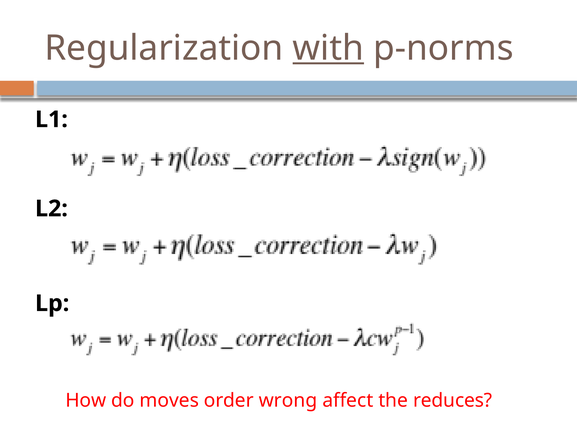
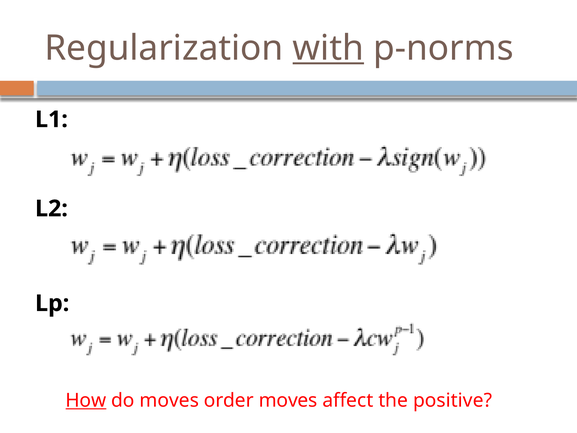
How underline: none -> present (86, 400)
order wrong: wrong -> moves (288, 400)
reduces: reduces -> positive (453, 400)
